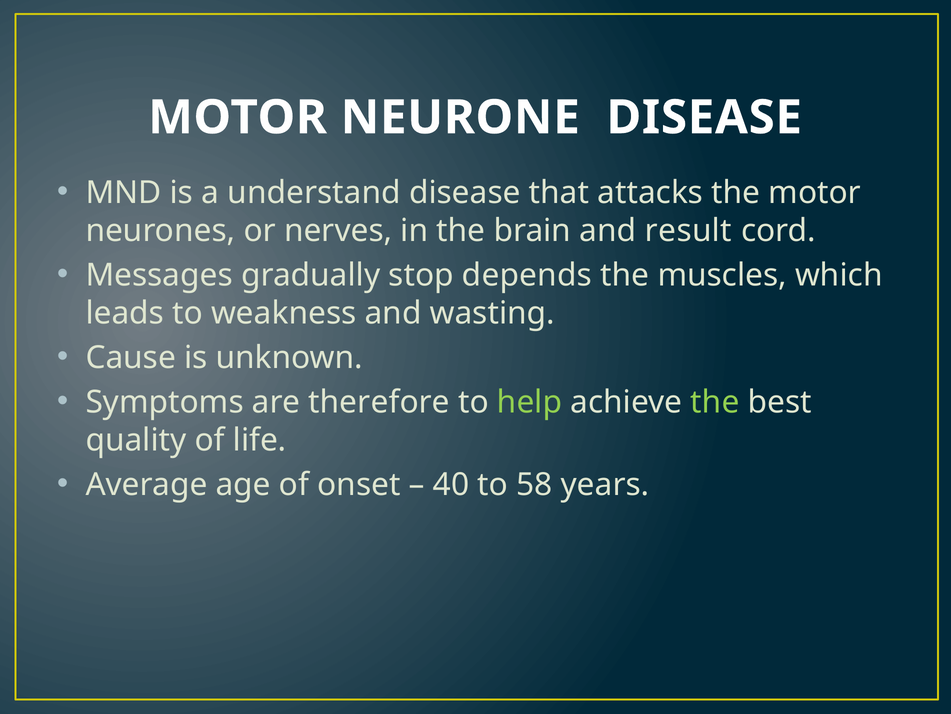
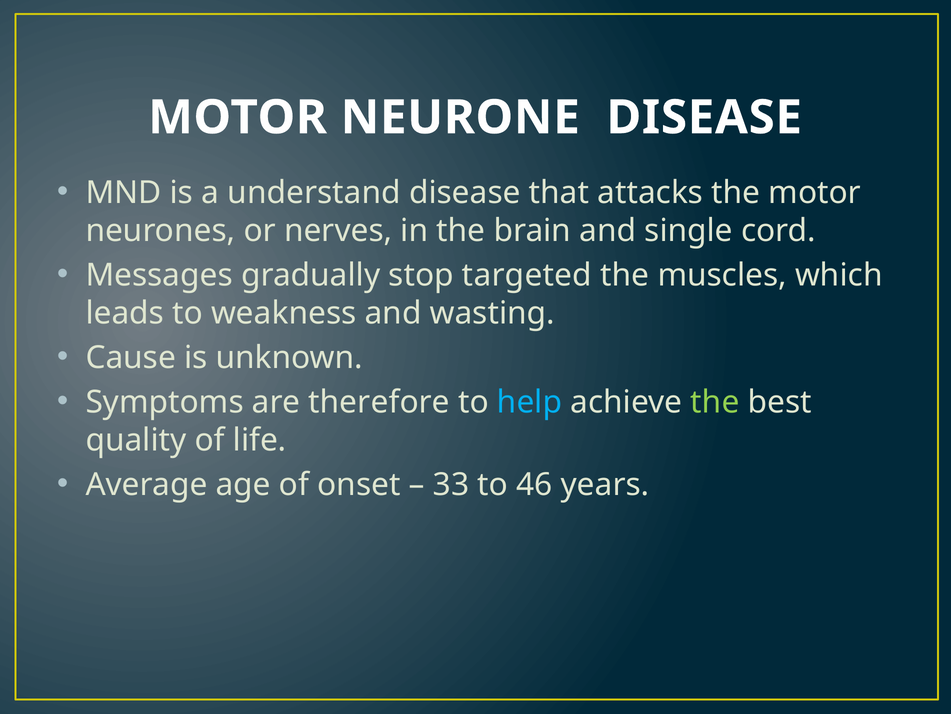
result: result -> single (689, 230)
depends: depends -> targeted (527, 275)
help colour: light green -> light blue (530, 402)
40: 40 -> 33 (451, 484)
58: 58 -> 46 (534, 484)
